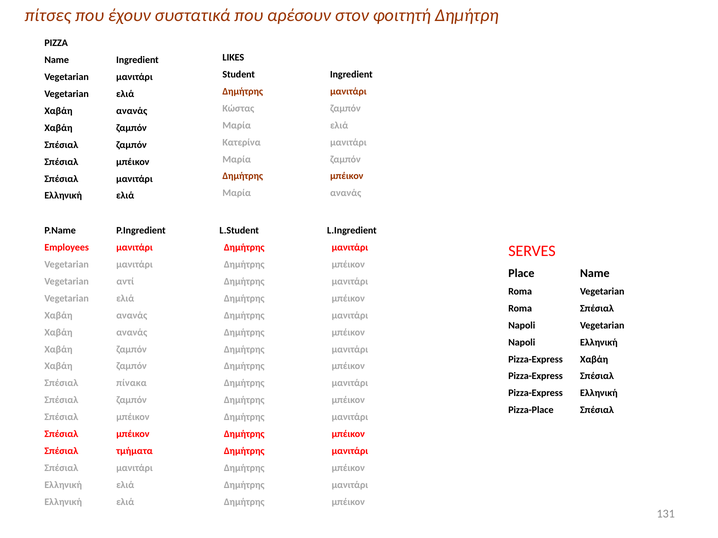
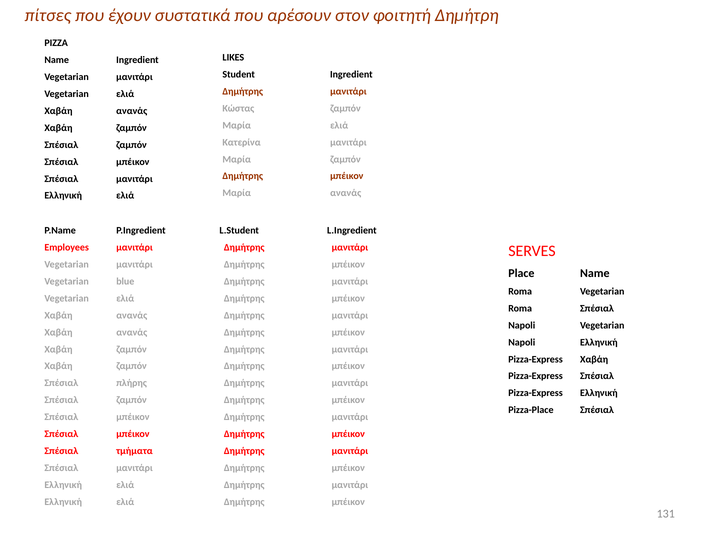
αντί: αντί -> blue (125, 282)
πίνακα: πίνακα -> πλήρης (132, 383)
